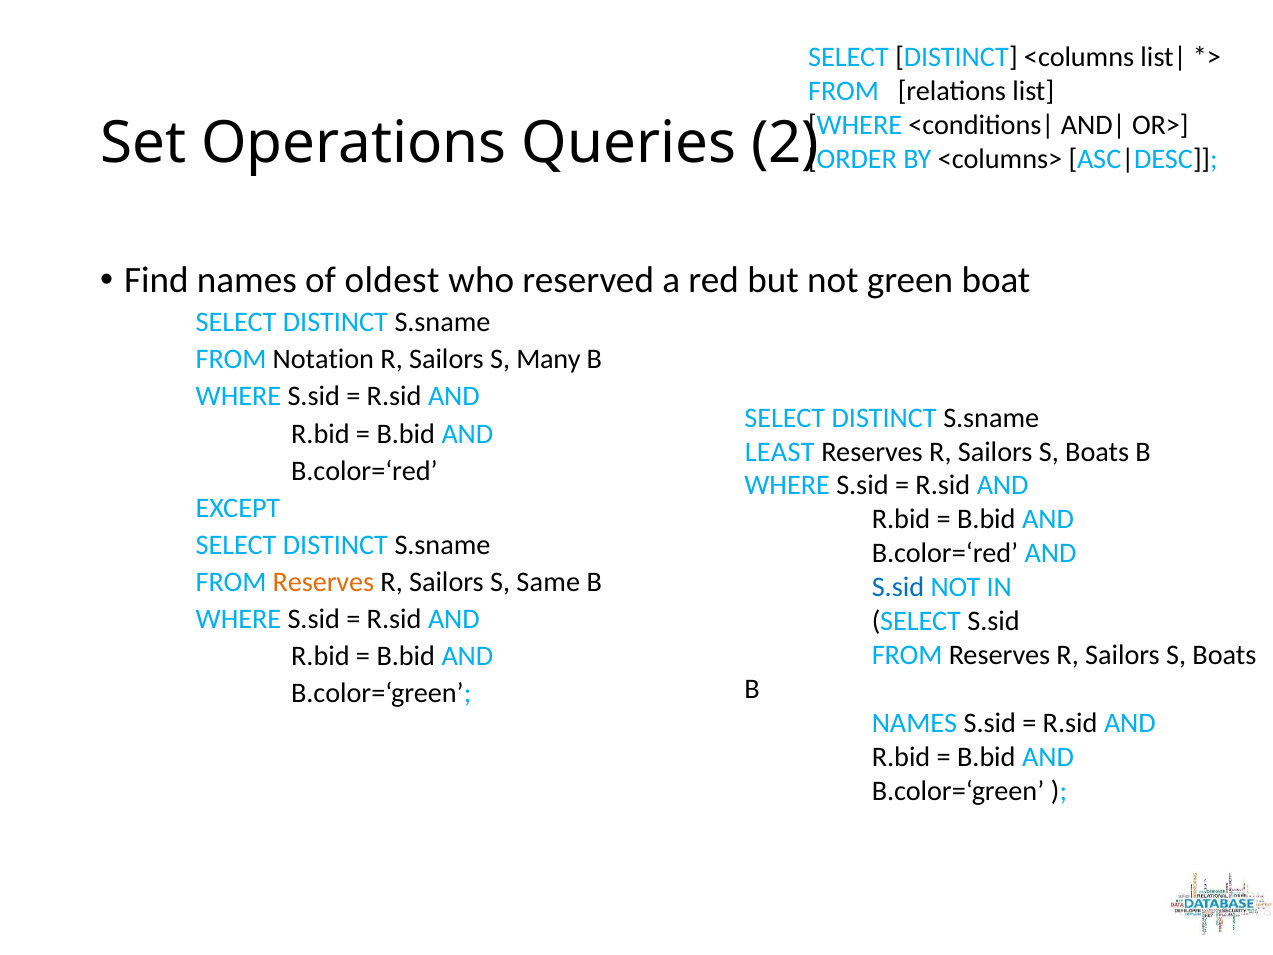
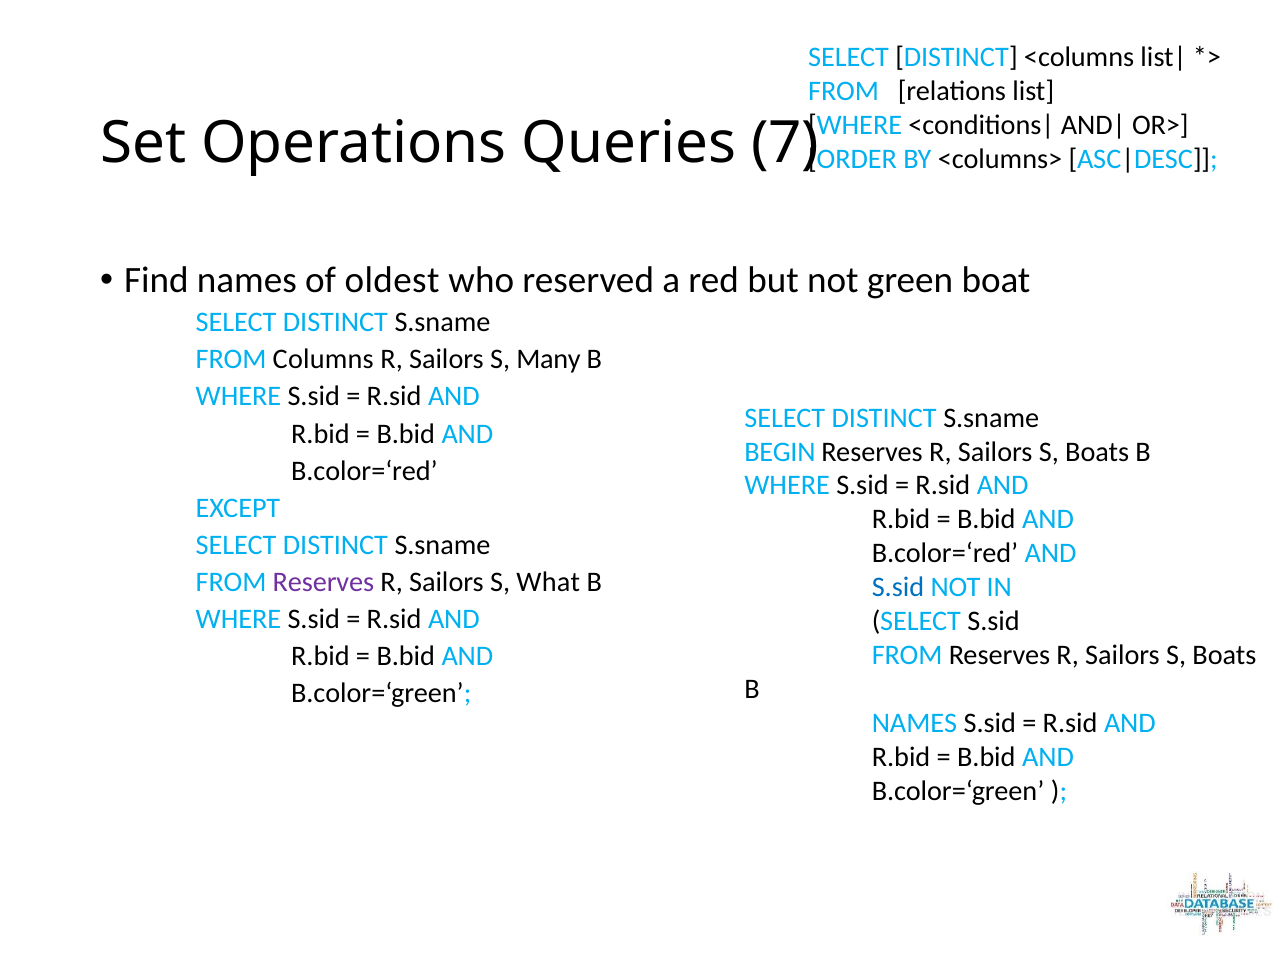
2: 2 -> 7 (785, 143)
Notation: Notation -> Columns (323, 359)
LEAST: LEAST -> BEGIN (780, 452)
Reserves colour: orange -> purple (323, 582)
Same: Same -> What (548, 582)
